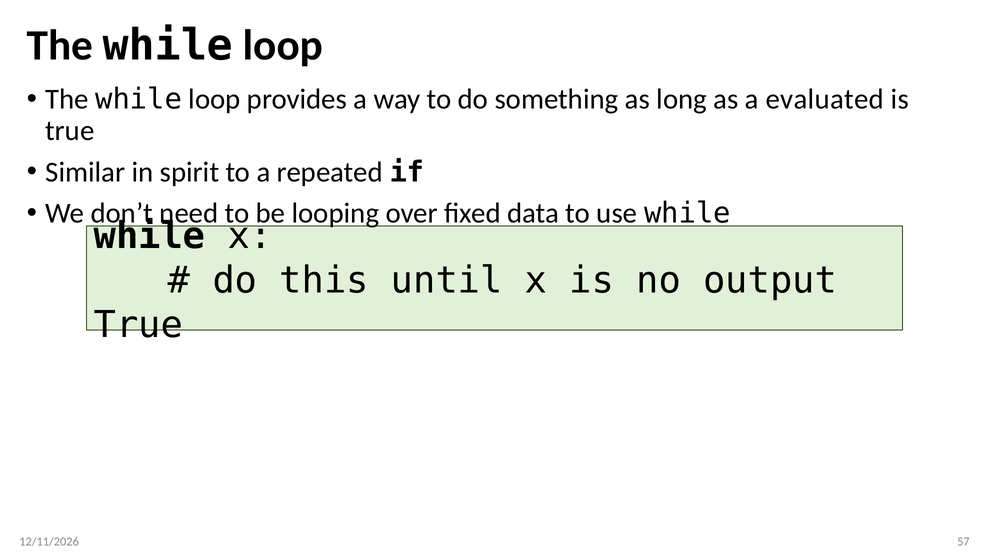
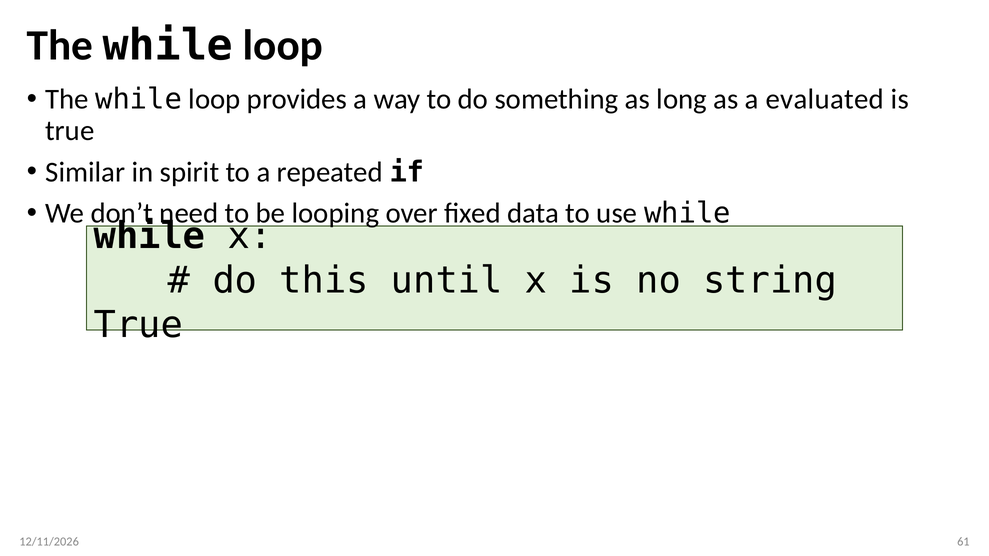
output: output -> string (770, 281)
57: 57 -> 61 (963, 542)
